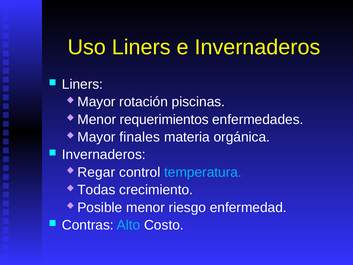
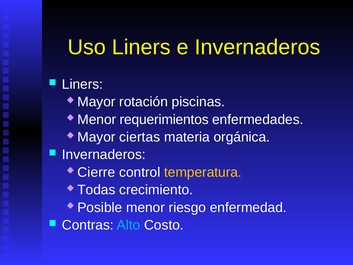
finales: finales -> ciertas (140, 137)
Regar: Regar -> Cierre (96, 172)
temperatura colour: light blue -> yellow (203, 172)
